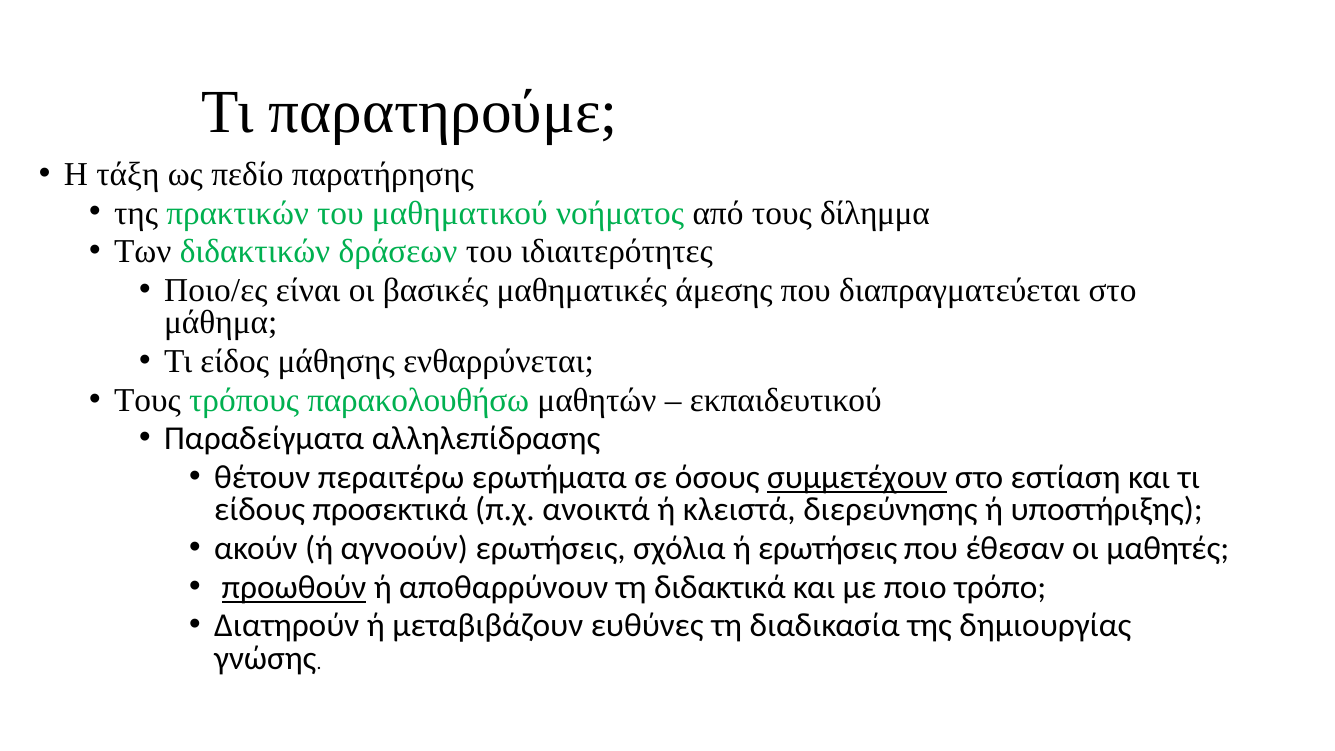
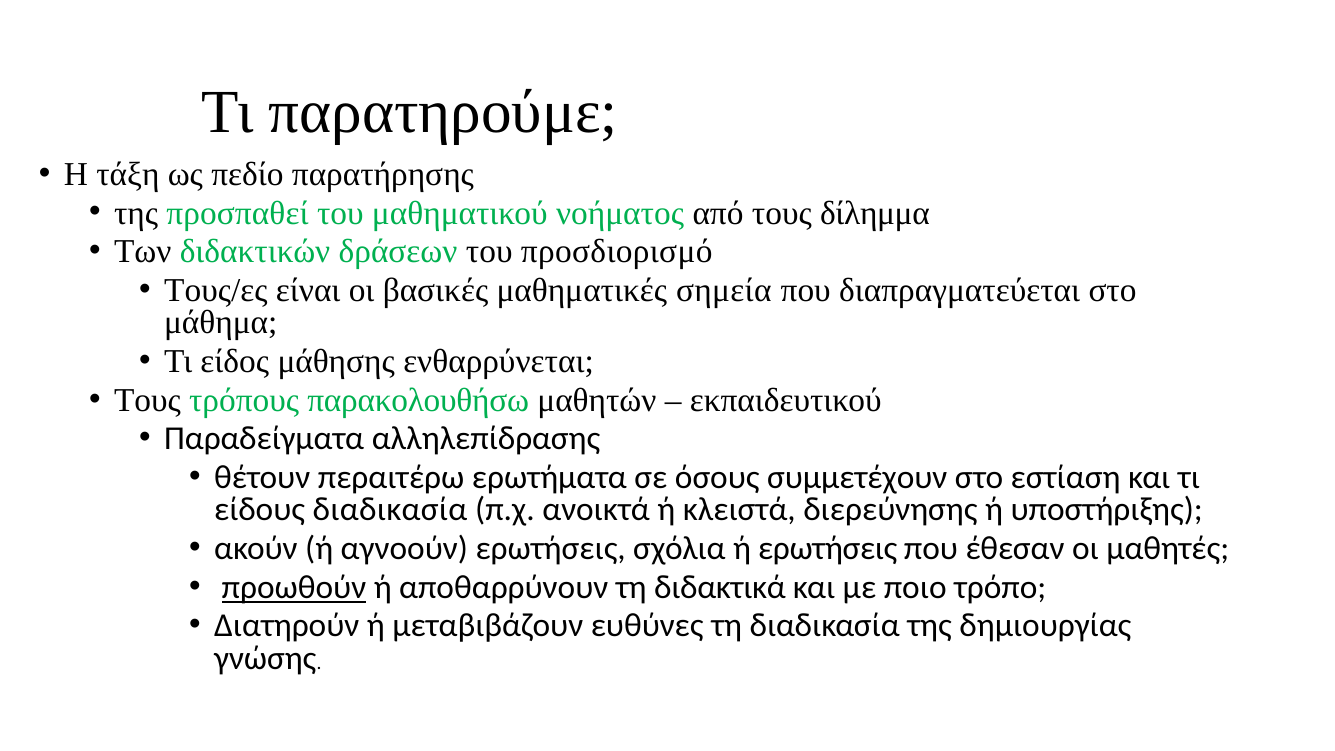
πρακτικών: πρακτικών -> προσπαθεί (238, 213)
ιδιαιτερότητες: ιδιαιτερότητες -> προσδιορισμό (617, 252)
Ποιο/ες: Ποιο/ες -> Tους/ες (216, 290)
άμεσης: άμεσης -> σημεία (724, 290)
συμμετέχουν underline: present -> none (857, 477)
είδους προσεκτικά: προσεκτικά -> διαδικασία (390, 510)
